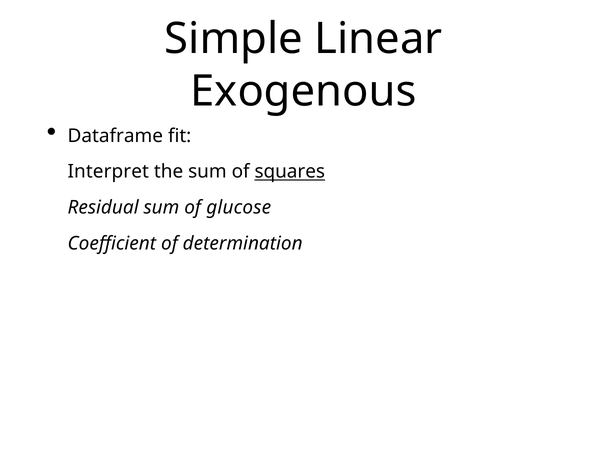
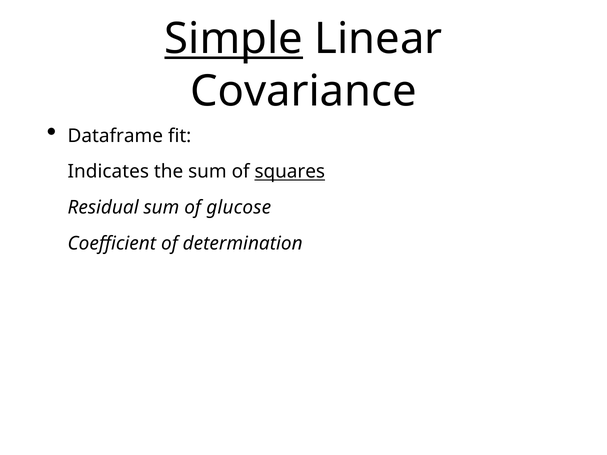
Simple underline: none -> present (234, 39)
Exogenous: Exogenous -> Covariance (303, 91)
Interpret: Interpret -> Indicates (108, 172)
